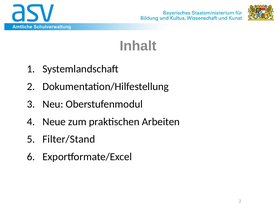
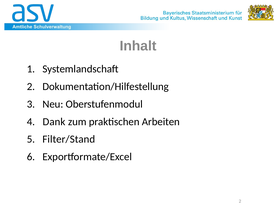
Neue: Neue -> Dank (54, 121)
